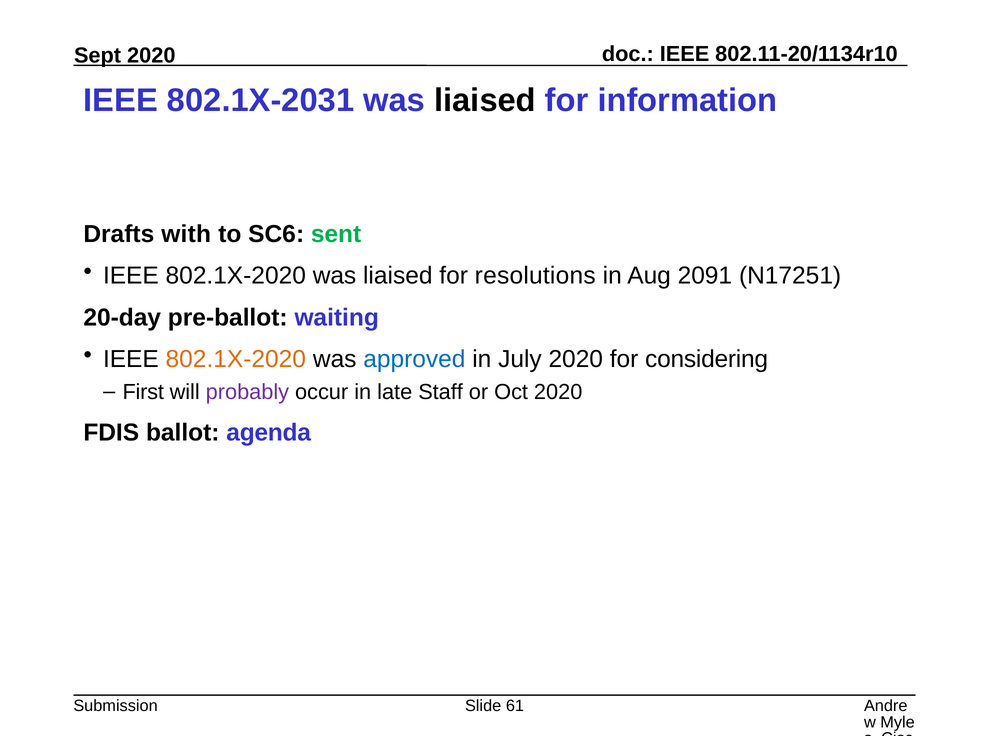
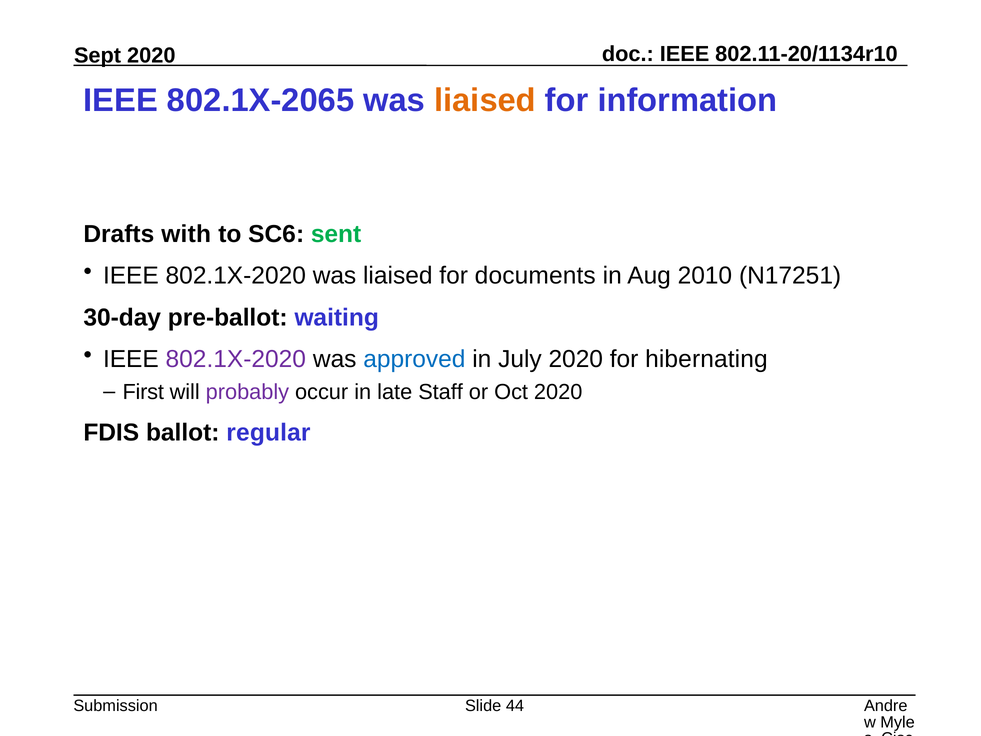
802.1X-2031: 802.1X-2031 -> 802.1X-2065 (261, 100)
liaised colour: black -> orange (485, 100)
resolutions: resolutions -> documents (535, 276)
2091: 2091 -> 2010 (705, 276)
20-day: 20-day -> 30-day (122, 317)
802.1X-2020 colour: orange -> purple (236, 359)
considering: considering -> hibernating (706, 359)
agenda: agenda -> regular (268, 432)
61: 61 -> 44 (515, 706)
